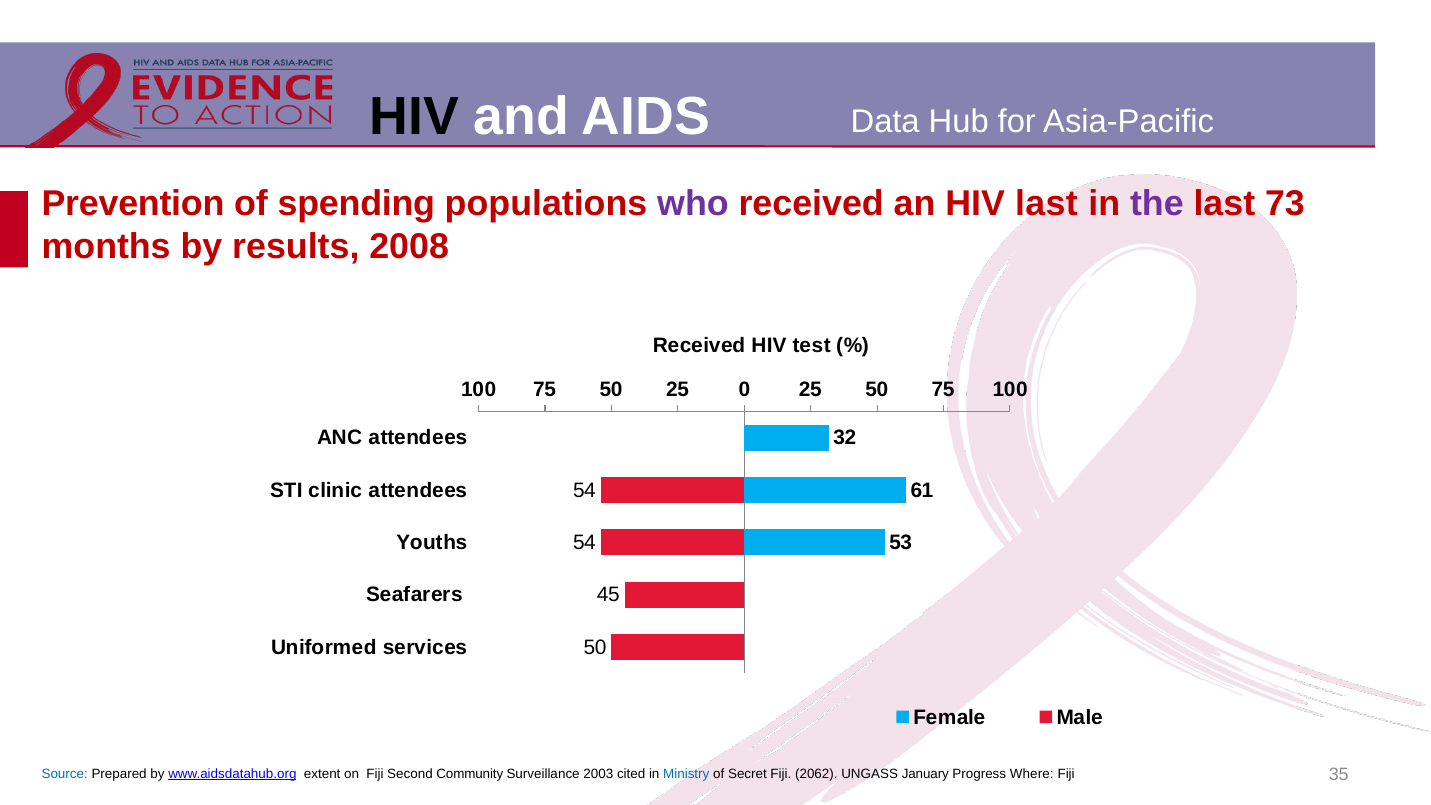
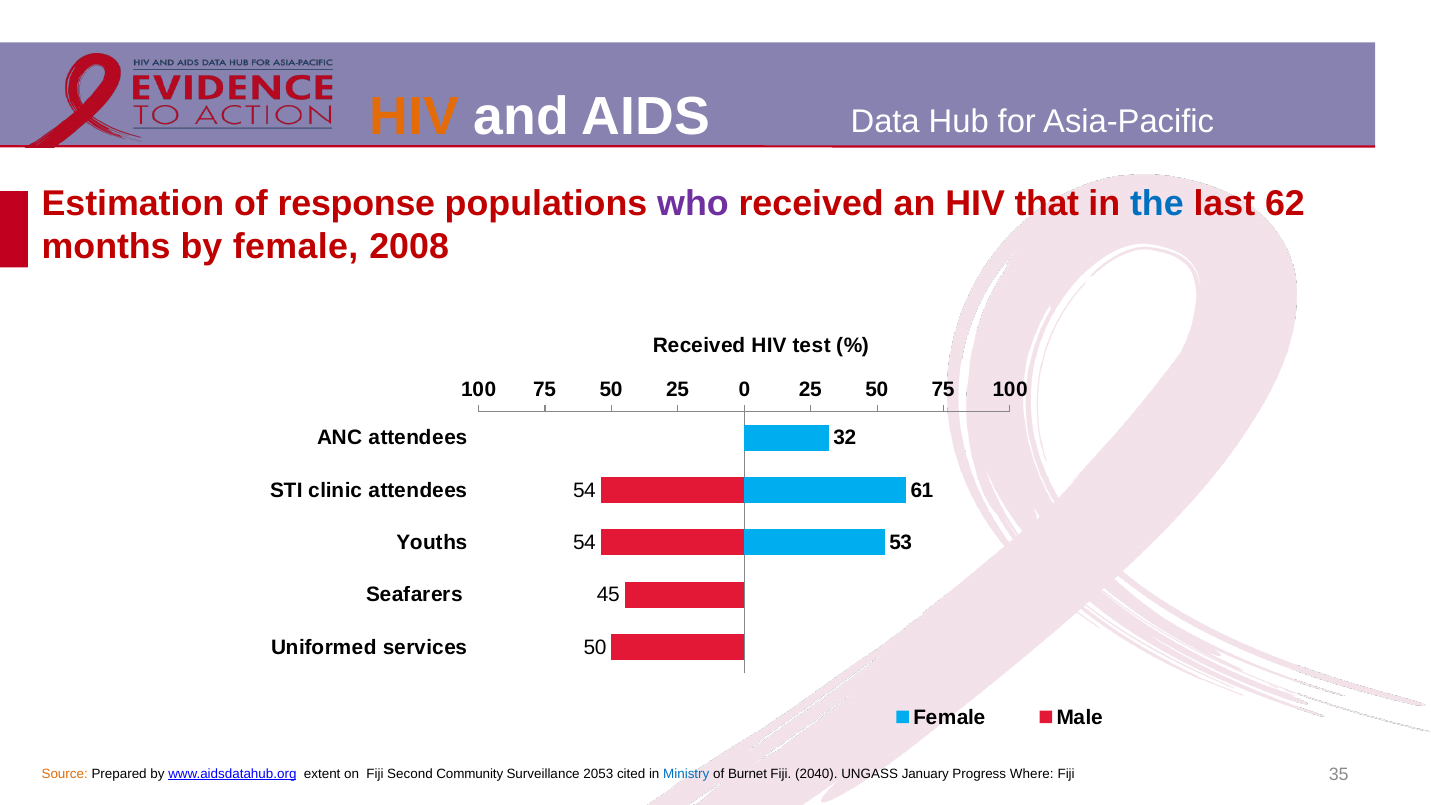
HIV colour: black -> orange (414, 117)
Prevention: Prevention -> Estimation (133, 204)
spending: spending -> response (356, 204)
HIV last: last -> that (1047, 204)
the colour: purple -> blue (1157, 204)
73: 73 -> 62 (1285, 204)
by results: results -> female (296, 247)
Source colour: blue -> orange (65, 774)
2003: 2003 -> 2053 (598, 774)
Secret: Secret -> Burnet (748, 774)
2062: 2062 -> 2040 (816, 774)
